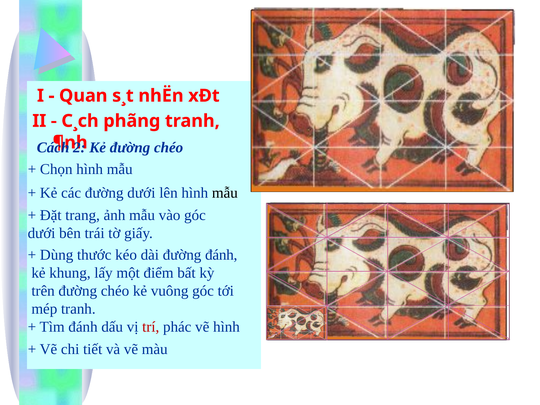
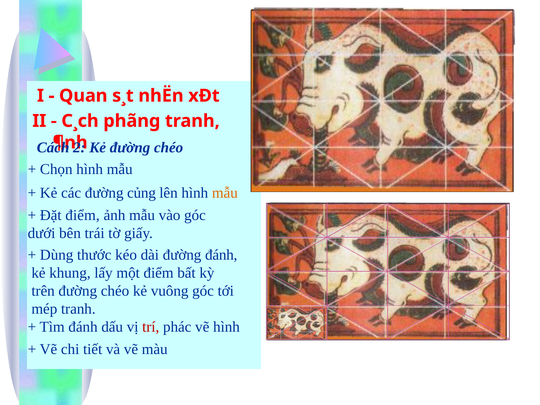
đường dưới: dưới -> củng (141, 193)
mẫu colour: black -> orange (225, 193)
Đặt trang: trang -> điểm (83, 215)
